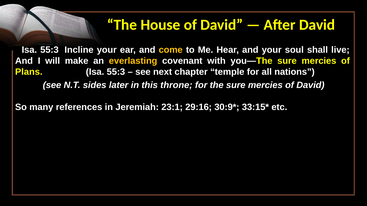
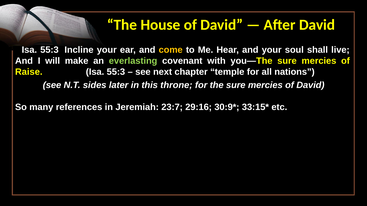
everlasting colour: yellow -> light green (133, 61)
Plans: Plans -> Raise (29, 72)
23:1: 23:1 -> 23:7 (172, 107)
